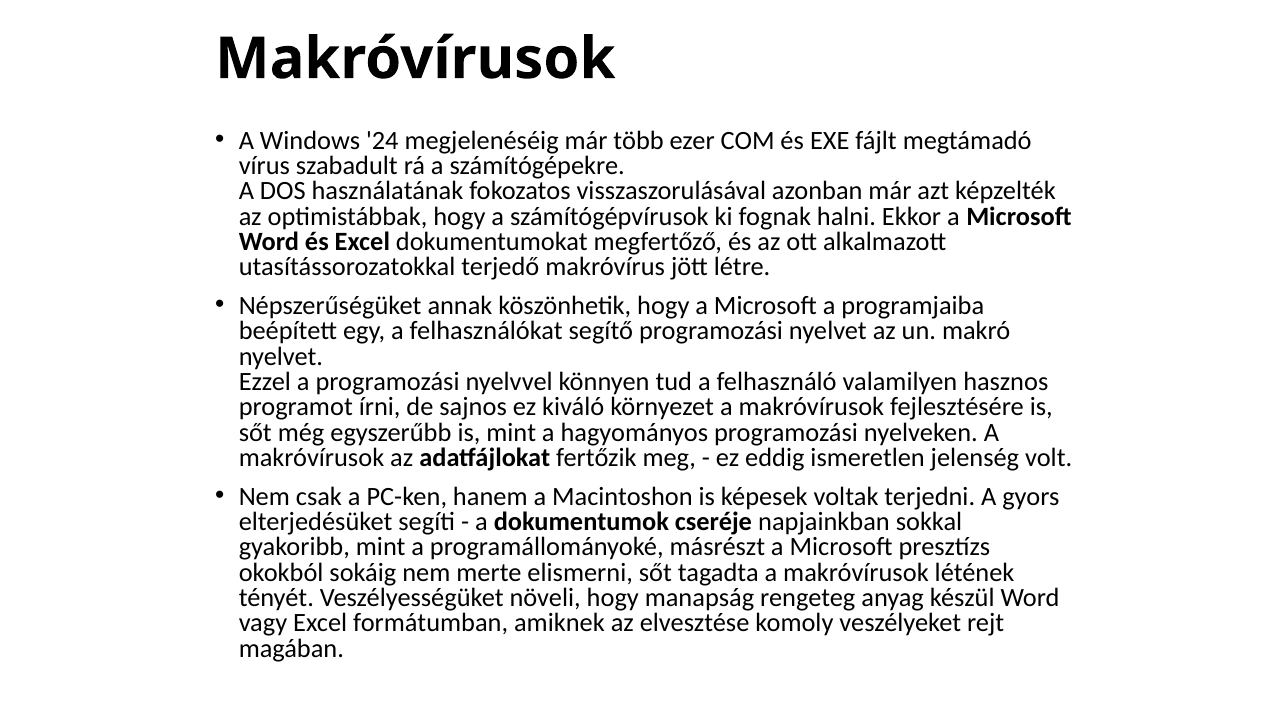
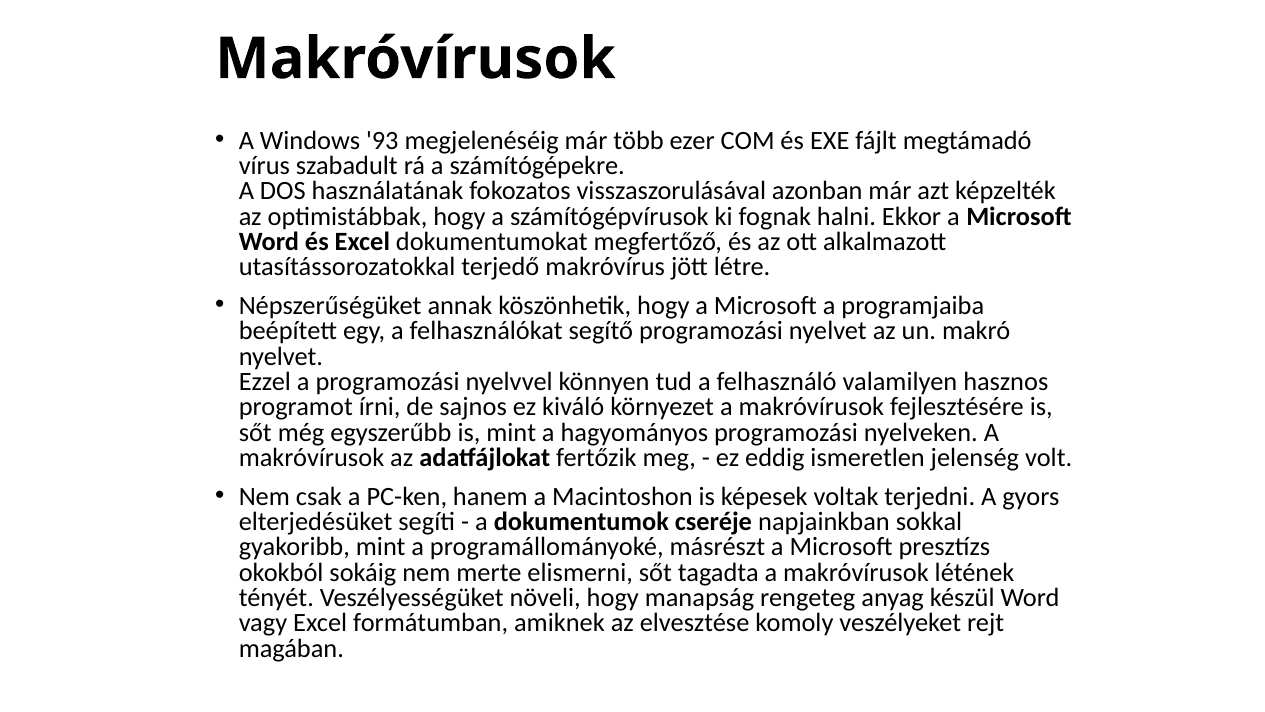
24: 24 -> 93 (382, 140)
